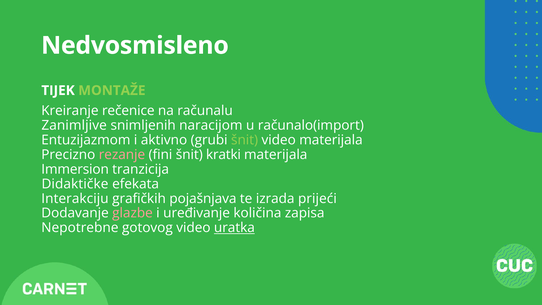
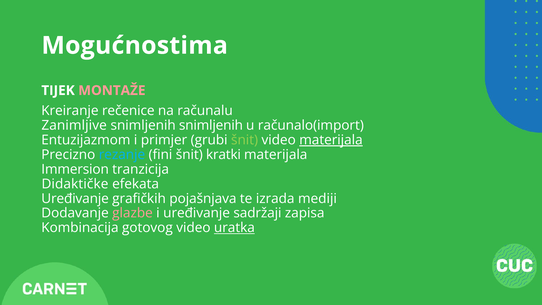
Nedvosmisleno: Nedvosmisleno -> Mogućnostima (135, 46)
MONTAŽE colour: light green -> pink (112, 90)
snimljenih naracijom: naracijom -> snimljenih (211, 125)
aktivno: aktivno -> primjer (164, 140)
materijala underline: none -> present (331, 140)
rezanje colour: pink -> light blue (122, 155)
Interakciju: Interakciju -> Uređivanje (75, 198)
prijeći: prijeći -> mediji (317, 198)
količina: količina -> sadržaji (257, 213)
Nepotrebne: Nepotrebne -> Kombinacija (80, 228)
